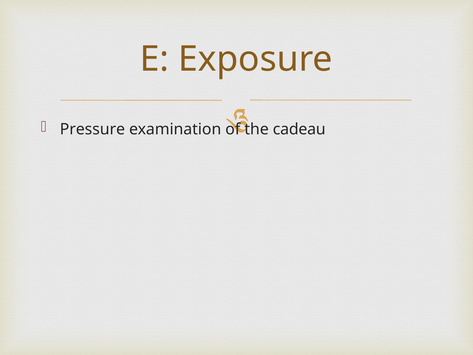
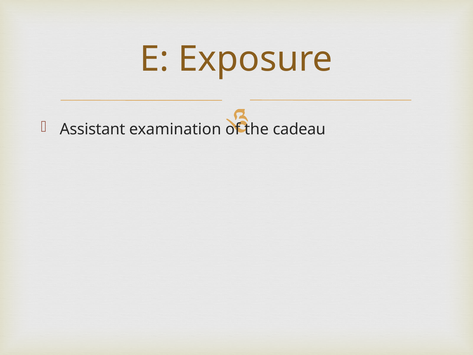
Pressure: Pressure -> Assistant (92, 129)
